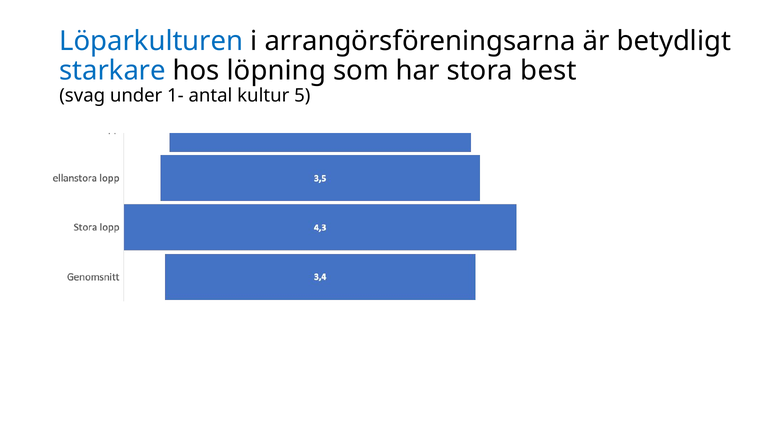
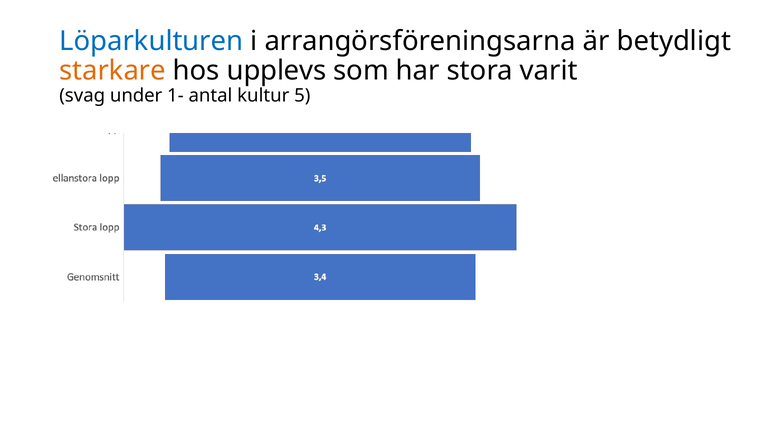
starkare colour: blue -> orange (113, 71)
löpning: löpning -> upplevs (276, 71)
best: best -> varit (549, 71)
